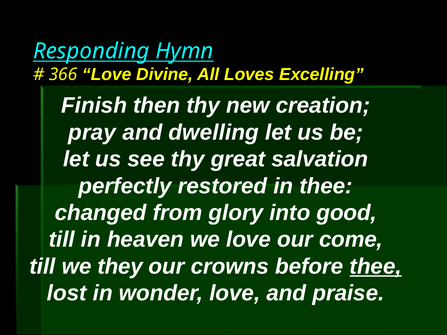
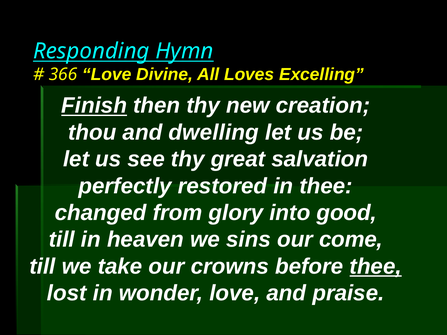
Finish underline: none -> present (94, 106)
pray: pray -> thou (92, 132)
we love: love -> sins (249, 240)
they: they -> take (120, 267)
